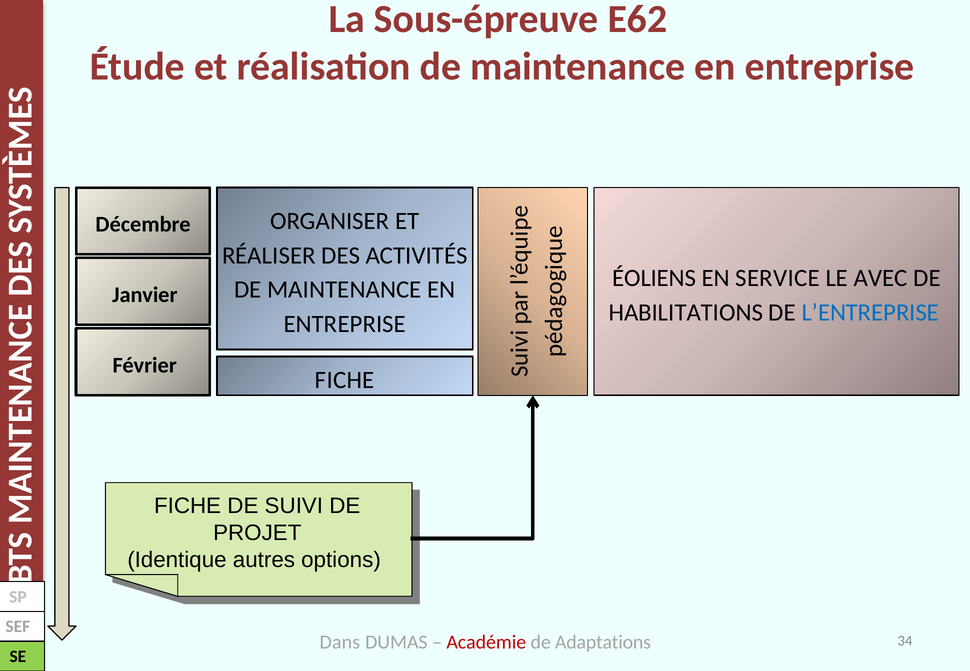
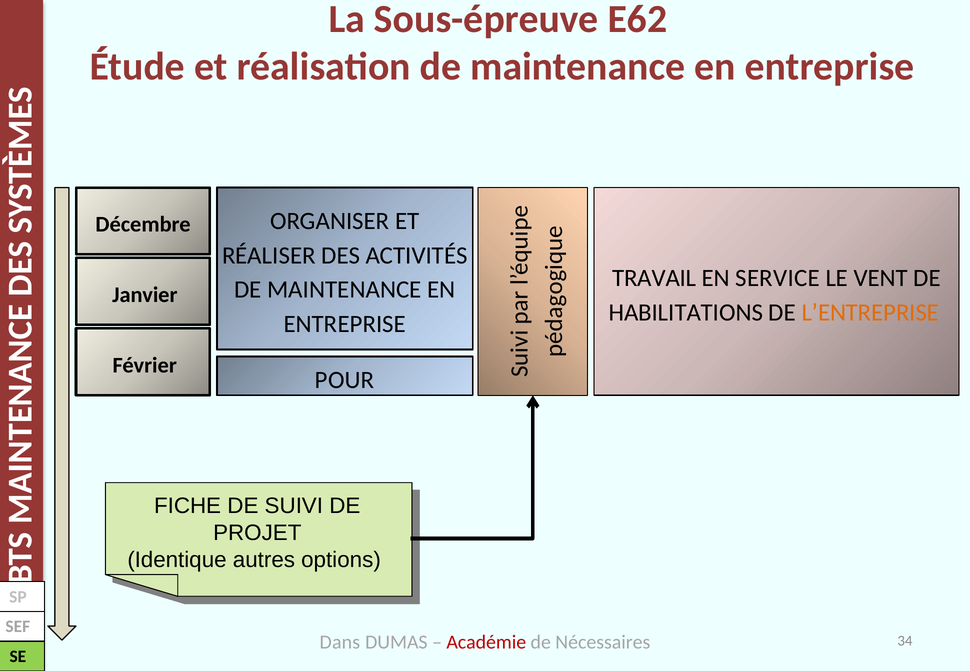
ÉOLIENS: ÉOLIENS -> TRAVAIL (654, 278)
AVEC: AVEC -> VENT (881, 278)
L’ENTREPRISE colour: blue -> orange (870, 313)
FICHE: FICHE -> POUR (345, 380)
Adaptations: Adaptations -> Nécessaires (603, 643)
